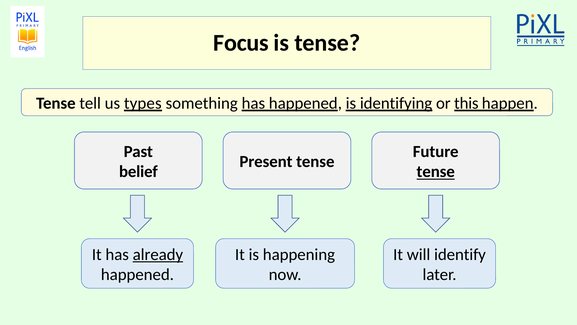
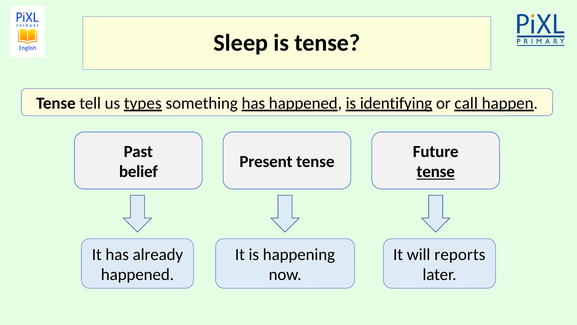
Focus: Focus -> Sleep (241, 43)
this: this -> call (466, 103)
already underline: present -> none (158, 254)
identify: identify -> reports (460, 254)
